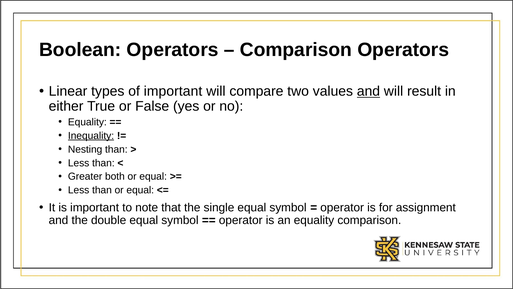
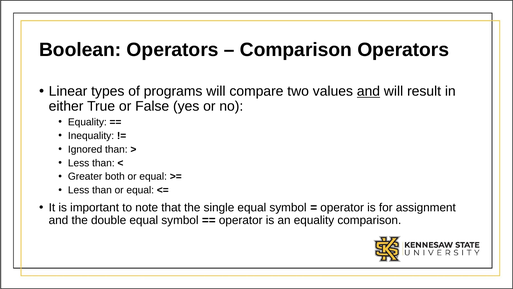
of important: important -> programs (173, 91)
Inequality underline: present -> none (91, 135)
Nesting: Nesting -> Ignored (85, 149)
